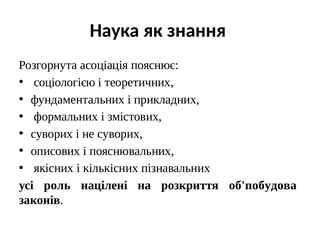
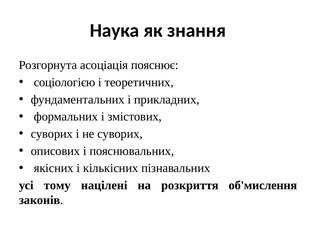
роль: роль -> тому (57, 185)
об'побудова: об'побудова -> об'мислення (263, 185)
